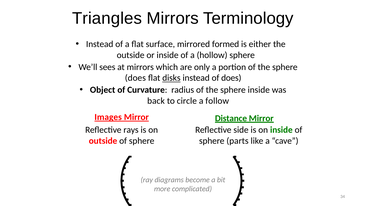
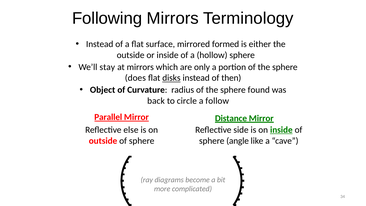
Triangles: Triangles -> Following (107, 18)
sees: sees -> stay (107, 67)
of does: does -> then (231, 78)
sphere inside: inside -> found (259, 90)
Images: Images -> Parallel (108, 117)
rays: rays -> else (131, 130)
inside underline: none -> present (281, 130)
parts: parts -> angle (238, 141)
